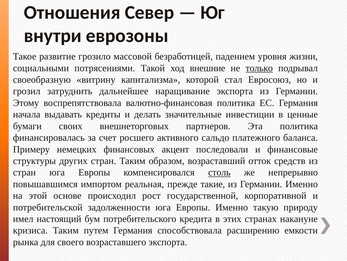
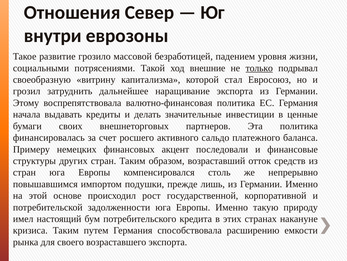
столь underline: present -> none (219, 172)
реальная: реальная -> подушки (145, 184)
такие: такие -> лишь (213, 184)
